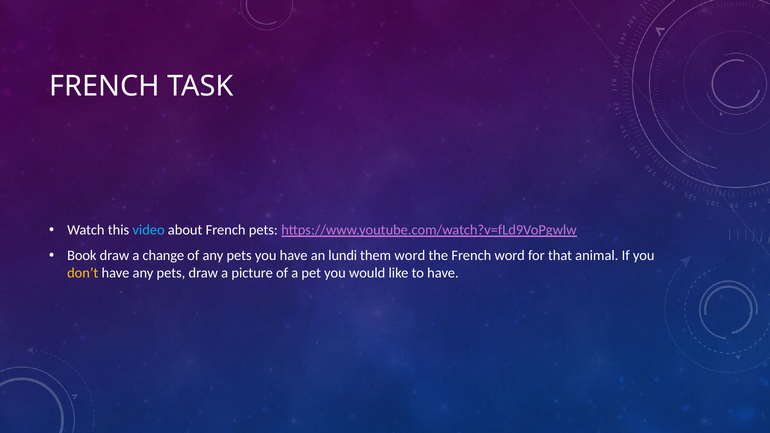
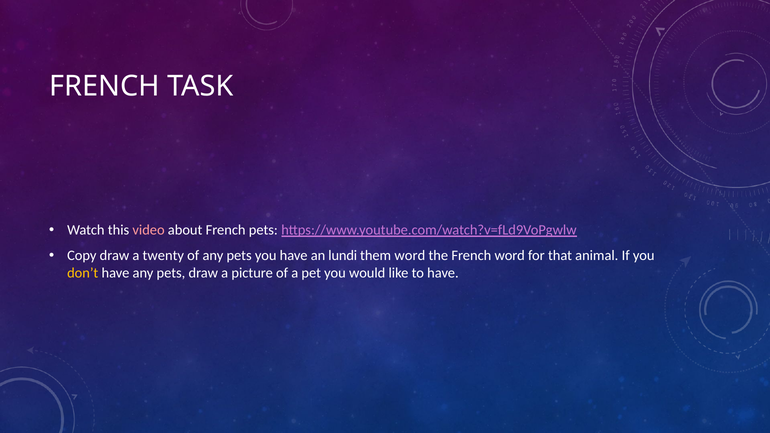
video colour: light blue -> pink (149, 230)
Book: Book -> Copy (82, 256)
change: change -> twenty (163, 256)
